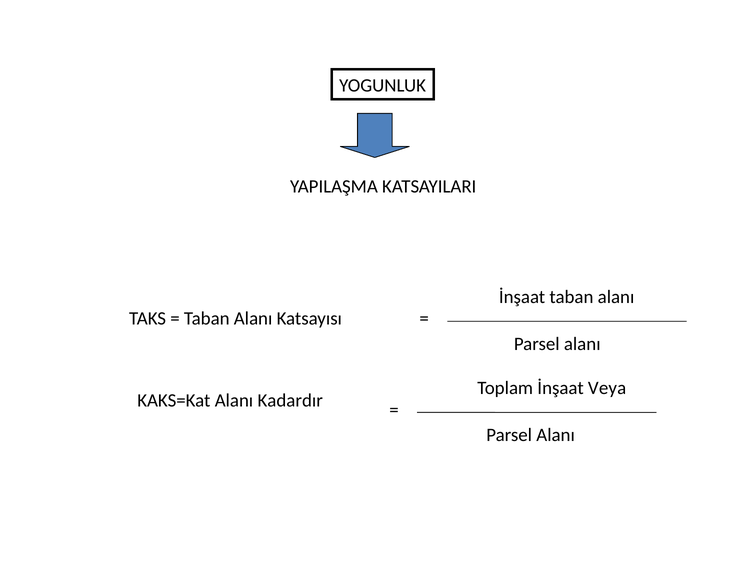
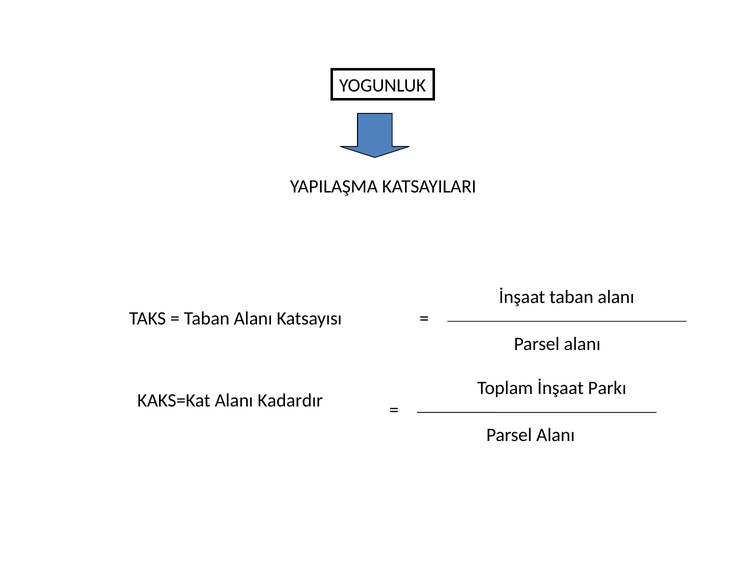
Veya: Veya -> Parkı (607, 388)
